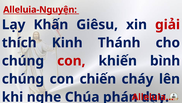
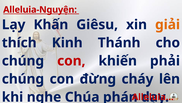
giải colour: red -> orange (168, 25)
bình: bình -> phải (165, 61)
chiến: chiến -> đừng (98, 79)
